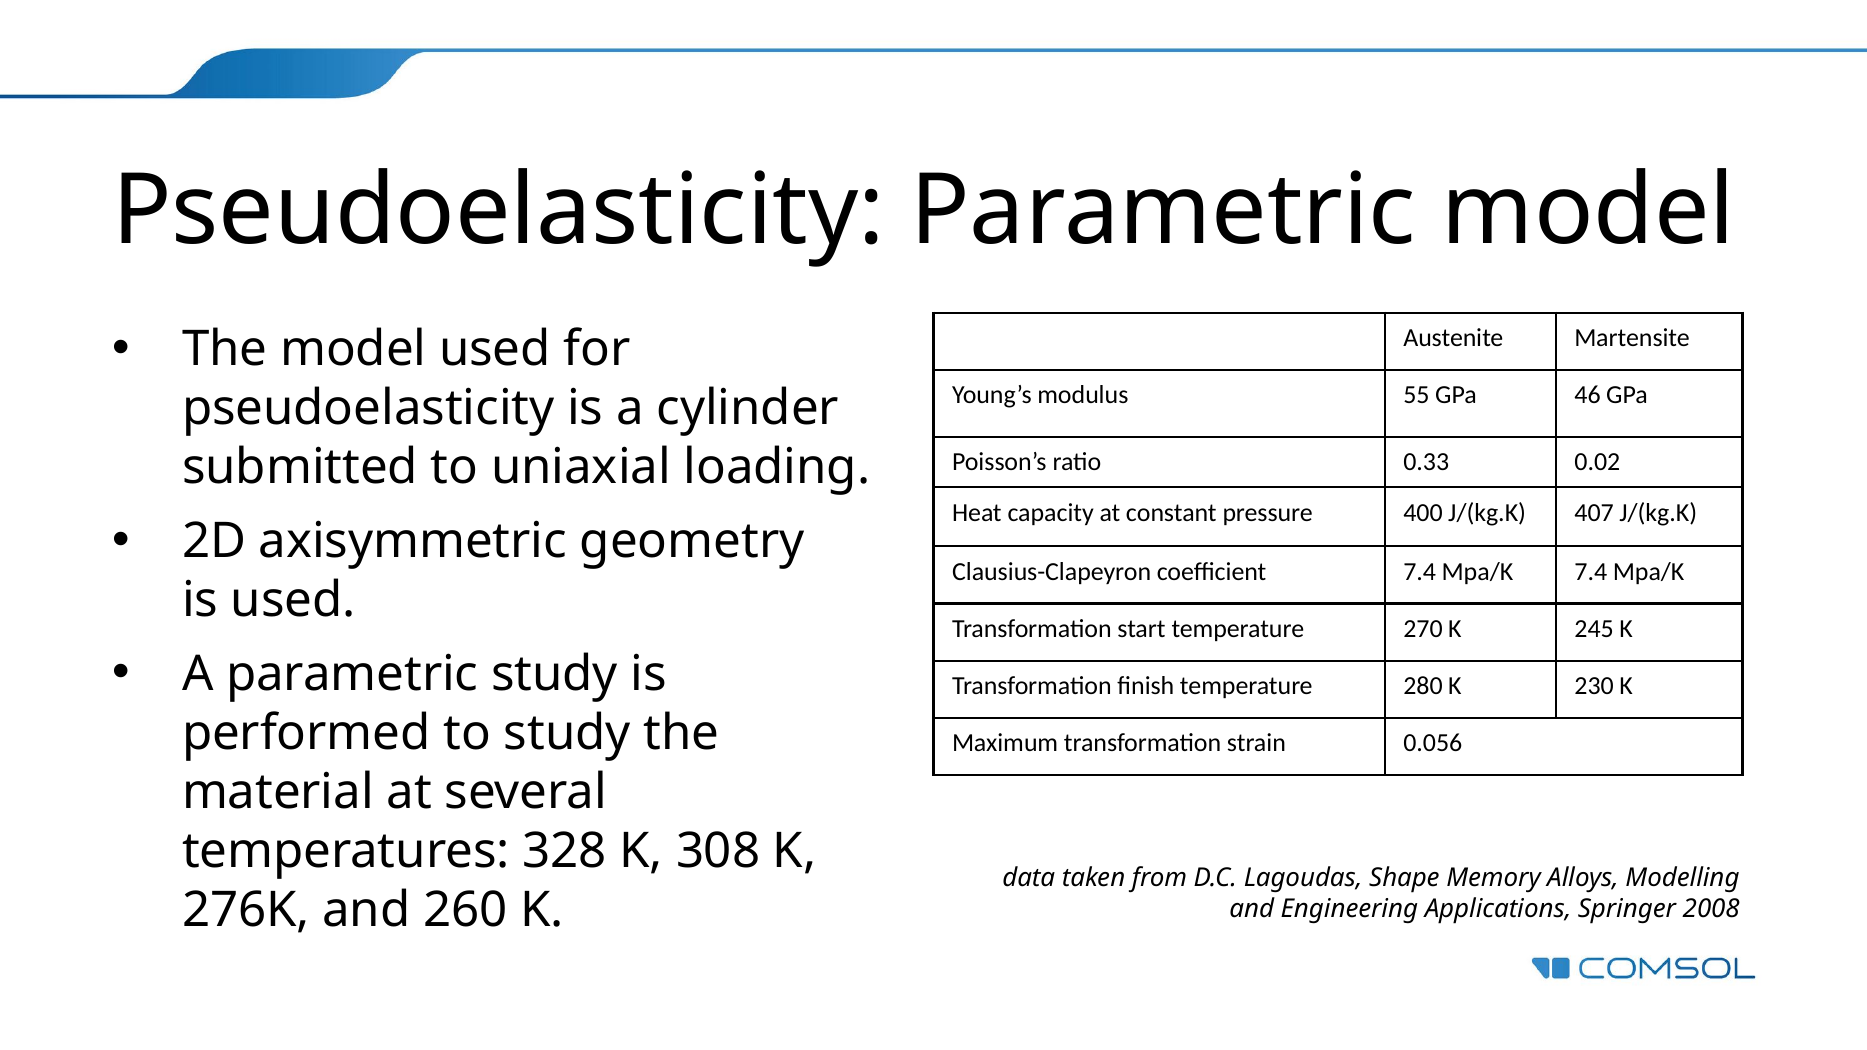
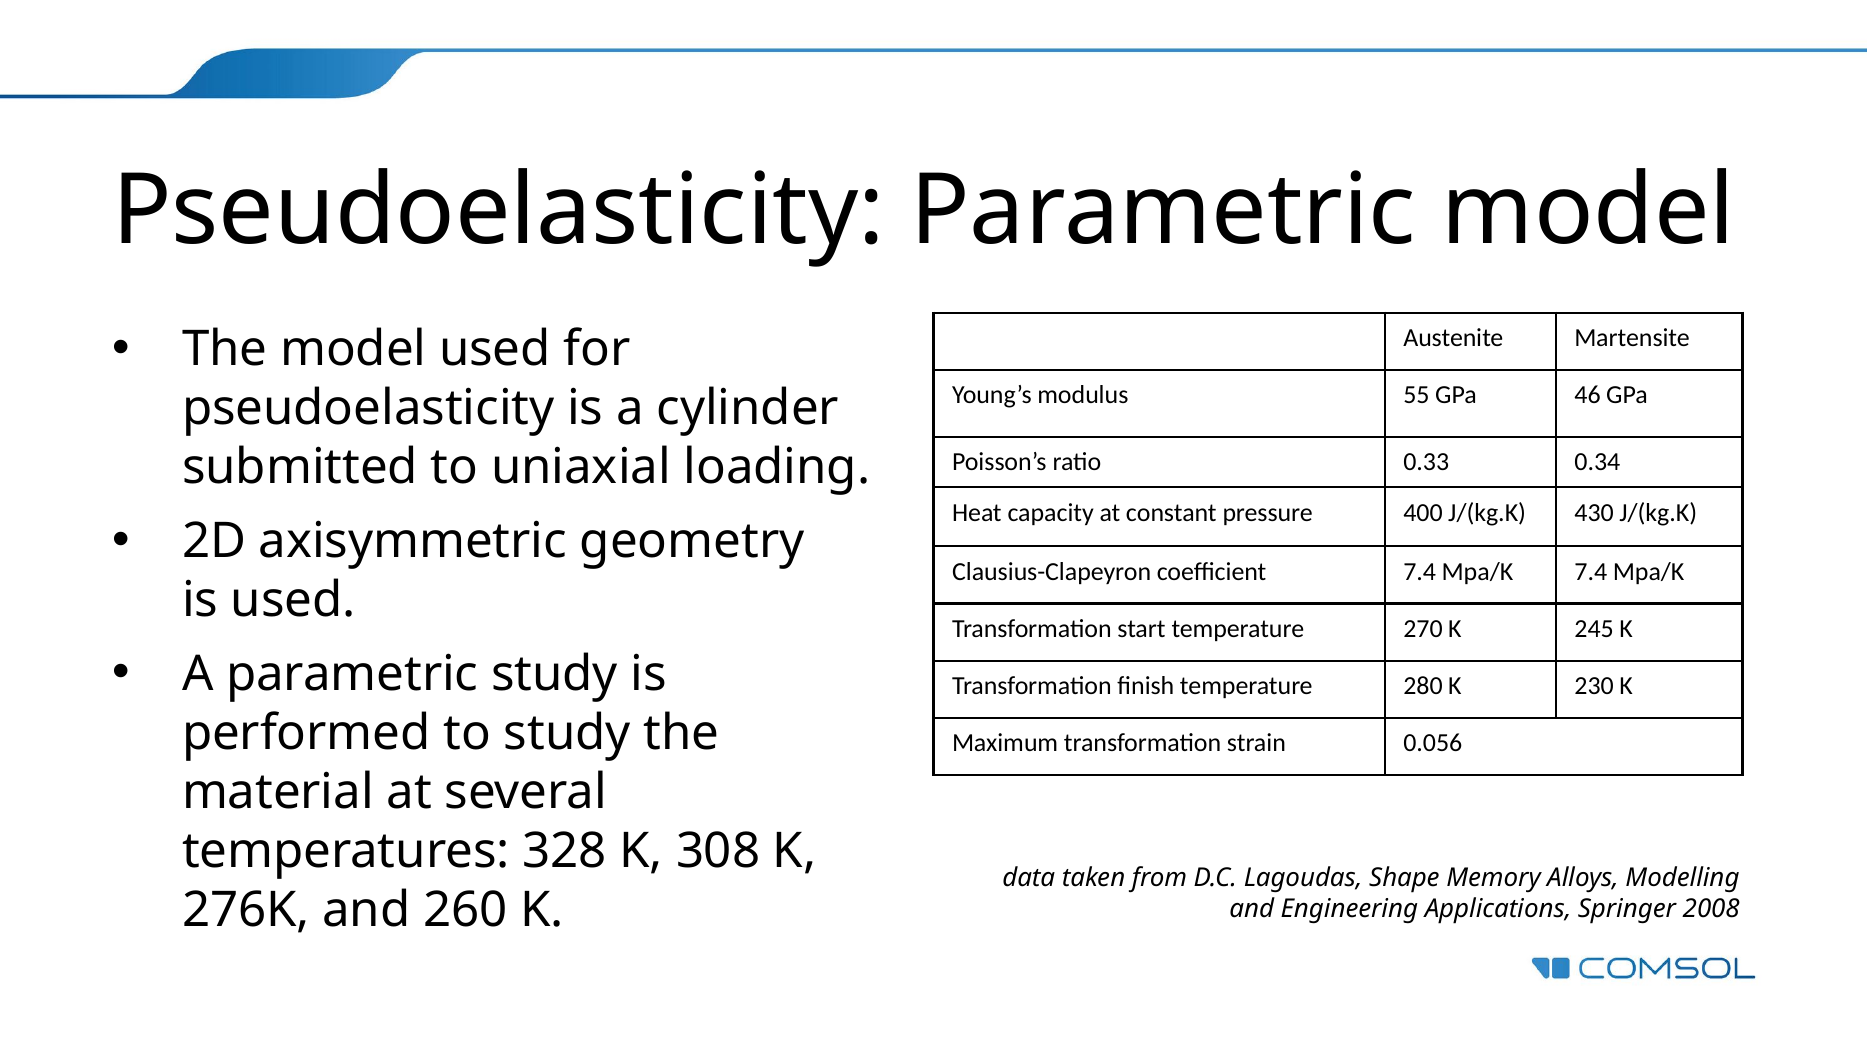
0.02: 0.02 -> 0.34 (1597, 462)
407: 407 -> 430 (1594, 513)
